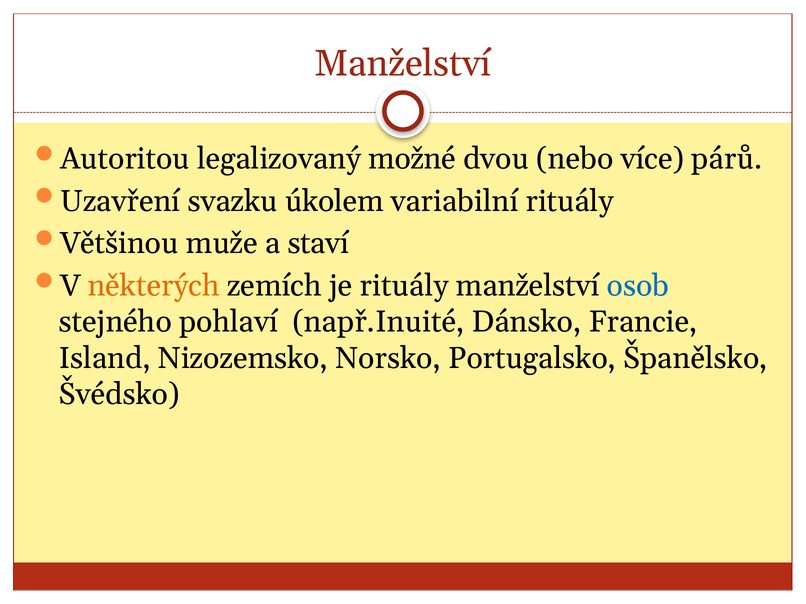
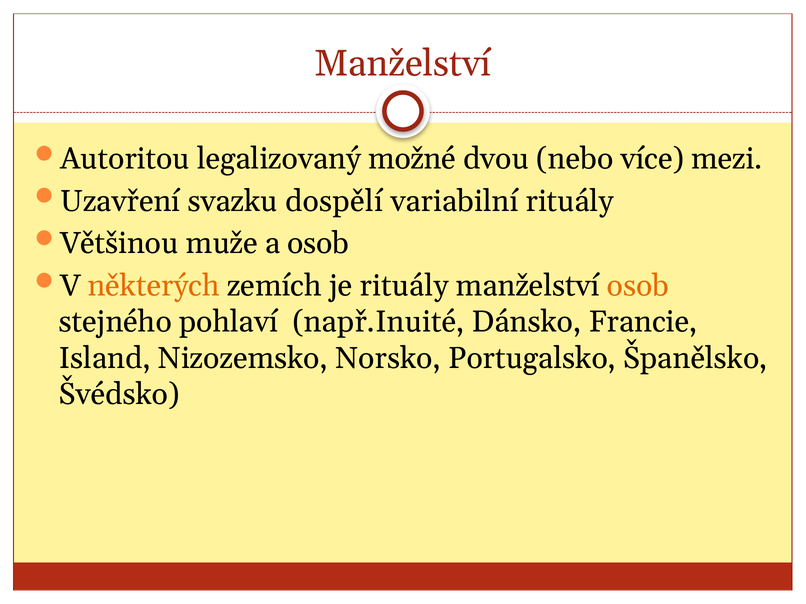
párů: párů -> mezi (727, 159)
úkolem: úkolem -> dospělí (334, 201)
a staví: staví -> osob (318, 244)
osob colour: blue -> orange (638, 286)
